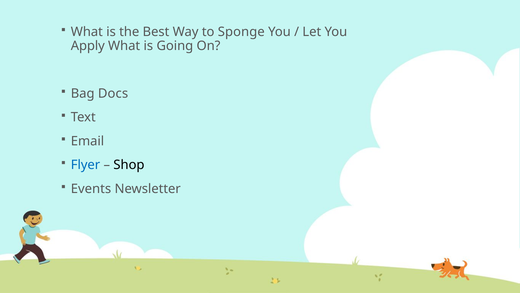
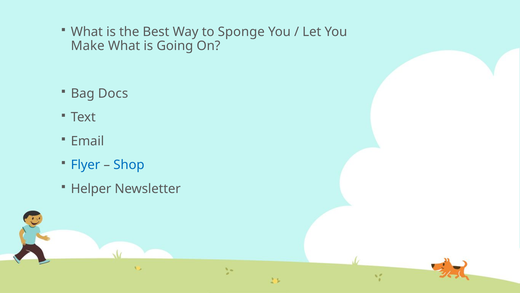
Apply: Apply -> Make (88, 46)
Shop colour: black -> blue (129, 165)
Events: Events -> Helper (91, 188)
